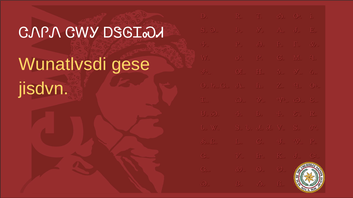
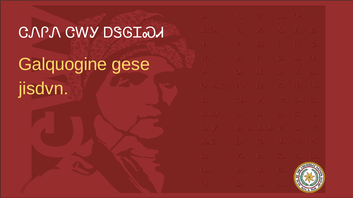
Wunatlvsdi: Wunatlvsdi -> Galquogine (63, 64)
